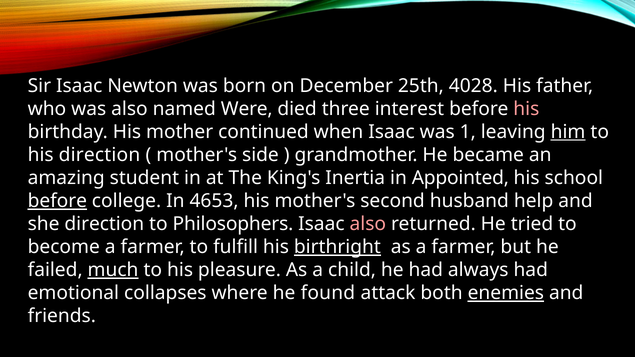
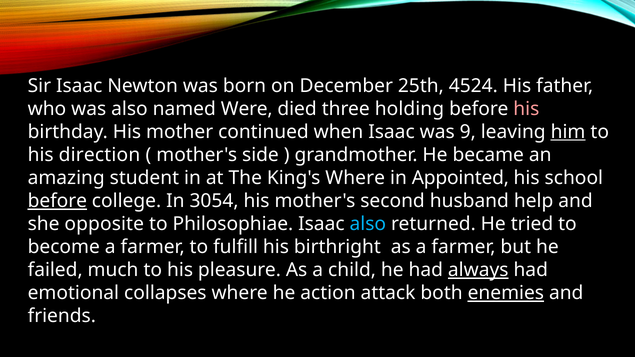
4028: 4028 -> 4524 (473, 86)
interest: interest -> holding (409, 109)
1: 1 -> 9 (468, 132)
King's Inertia: Inertia -> Where (355, 178)
4653: 4653 -> 3054 (214, 201)
she direction: direction -> opposite (104, 224)
Philosophers: Philosophers -> Philosophiae (233, 224)
also colour: pink -> light blue (368, 224)
birthright underline: present -> none (337, 247)
much underline: present -> none (113, 270)
always underline: none -> present (478, 270)
found: found -> action (328, 293)
